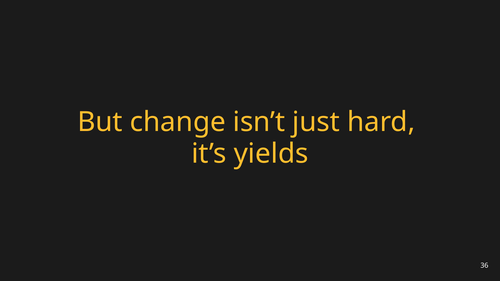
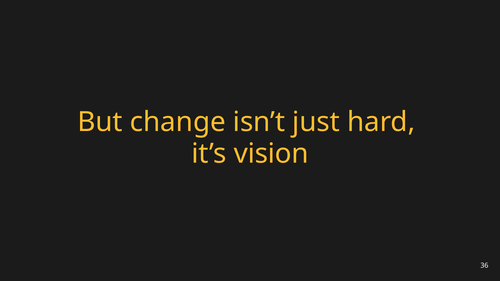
yields: yields -> vision (271, 154)
